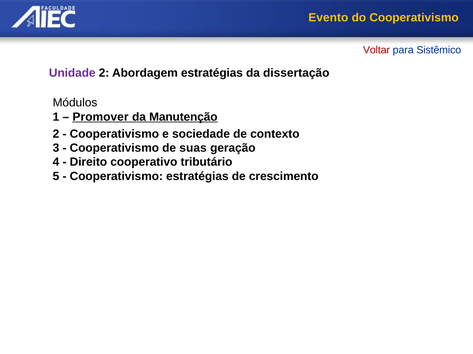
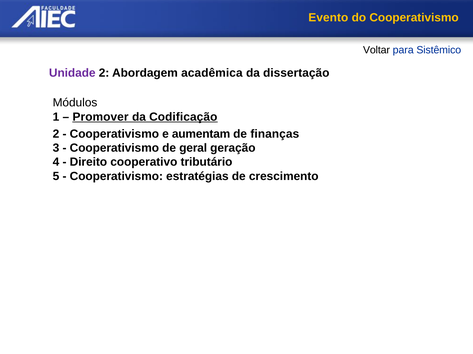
Voltar colour: red -> black (376, 50)
Abordagem estratégias: estratégias -> acadêmica (212, 73)
Manutenção: Manutenção -> Codificação (183, 117)
sociedade: sociedade -> aumentam (201, 134)
contexto: contexto -> finanças (275, 134)
suas: suas -> geral (193, 148)
